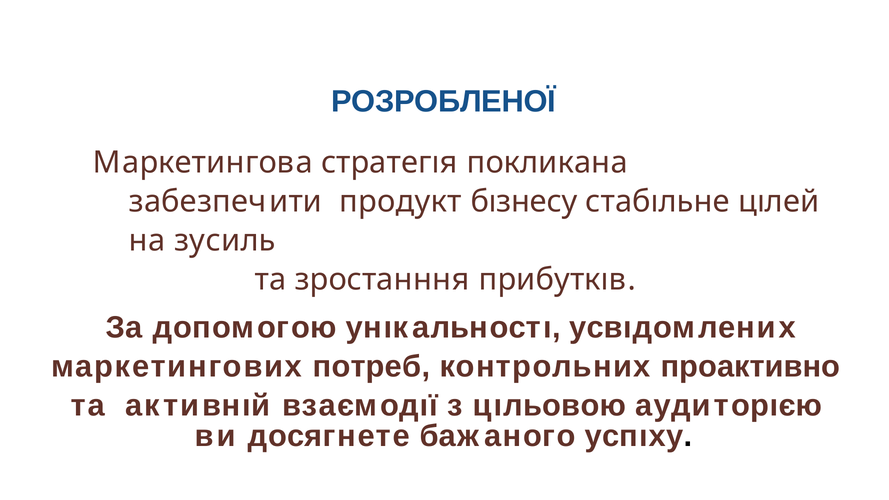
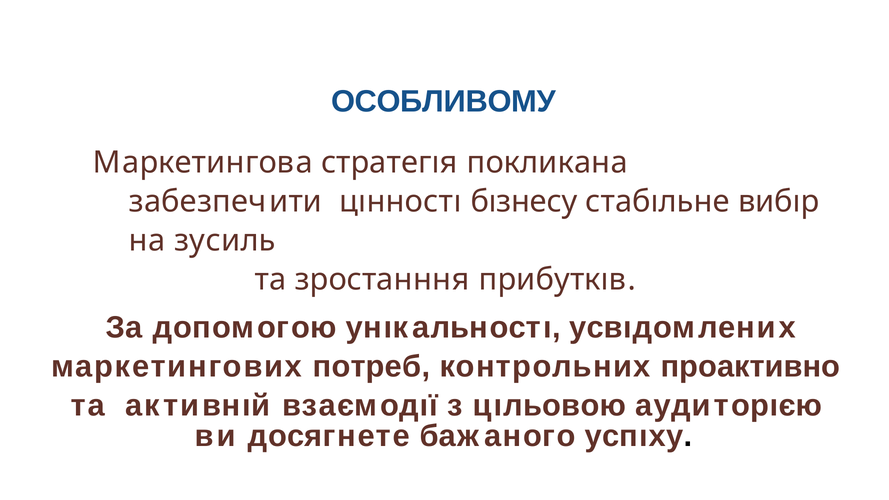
РОЗРОБЛЕНОЇ: РОЗРОБЛЕНОЇ -> ОСОБЛИВОМУ (443, 102)
продукт: продукт -> цıнностı (400, 202)
цıлей: цıлей -> вибıр (779, 202)
